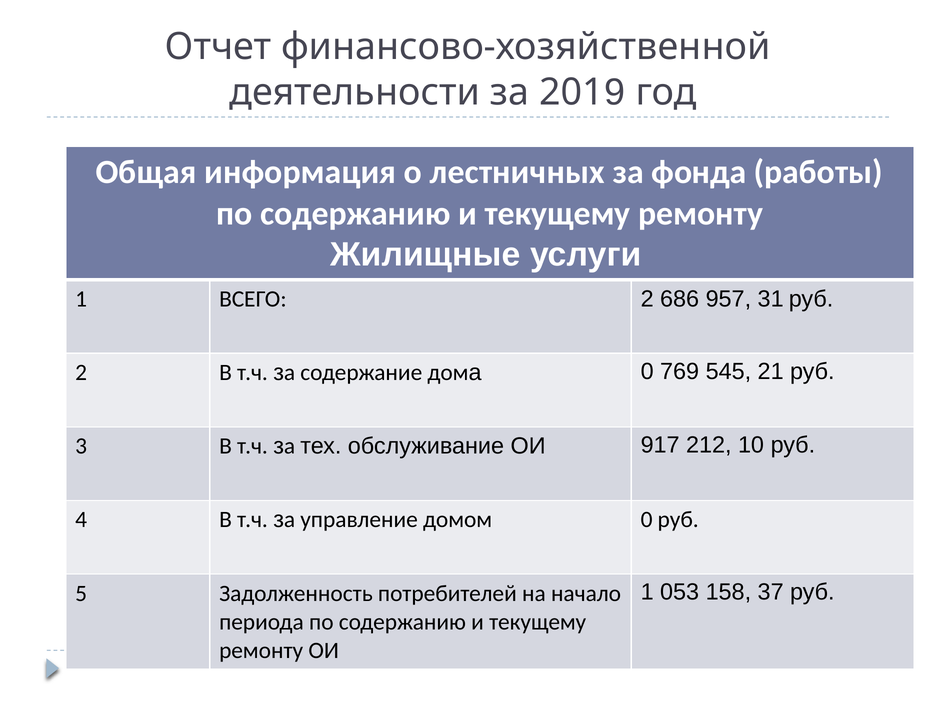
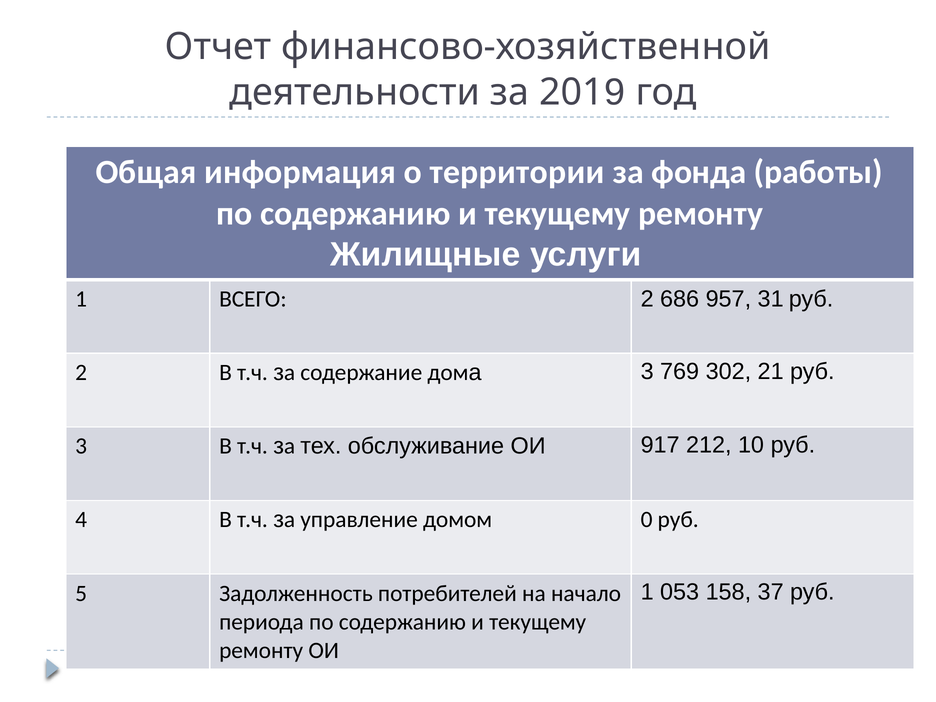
лестничных: лестничных -> территории (517, 172)
дома 0: 0 -> 3 (647, 371)
545: 545 -> 302 (728, 371)
